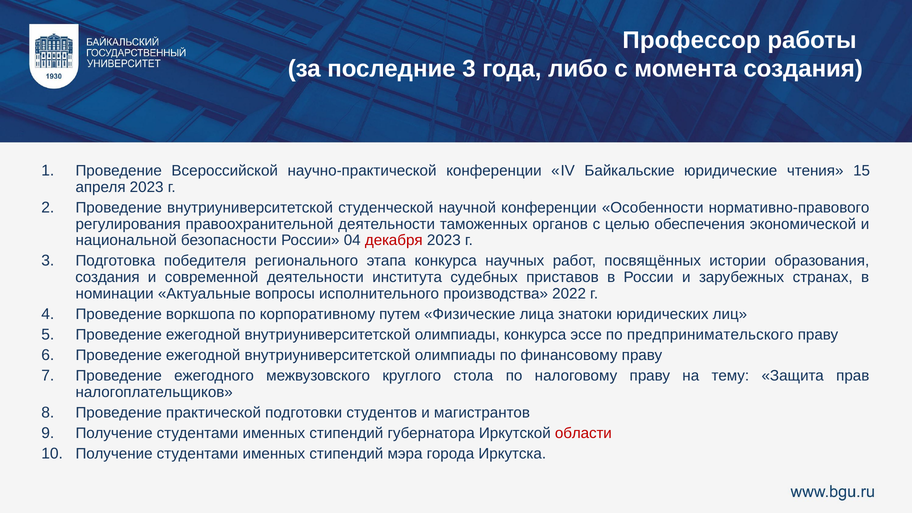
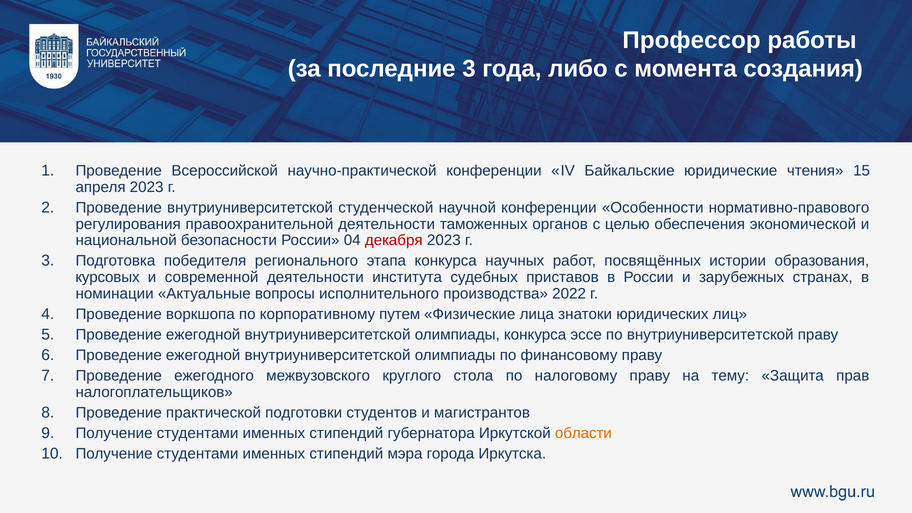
создания: создания -> курсовых (107, 277)
по предпринимательского: предпринимательского -> внутриуниверситетской (710, 335)
области colour: red -> orange (583, 433)
